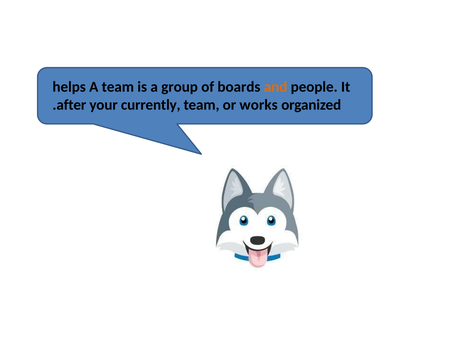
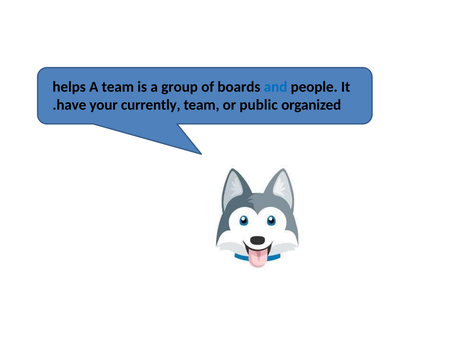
and colour: orange -> blue (276, 87)
after: after -> have (71, 105)
works: works -> public (259, 105)
